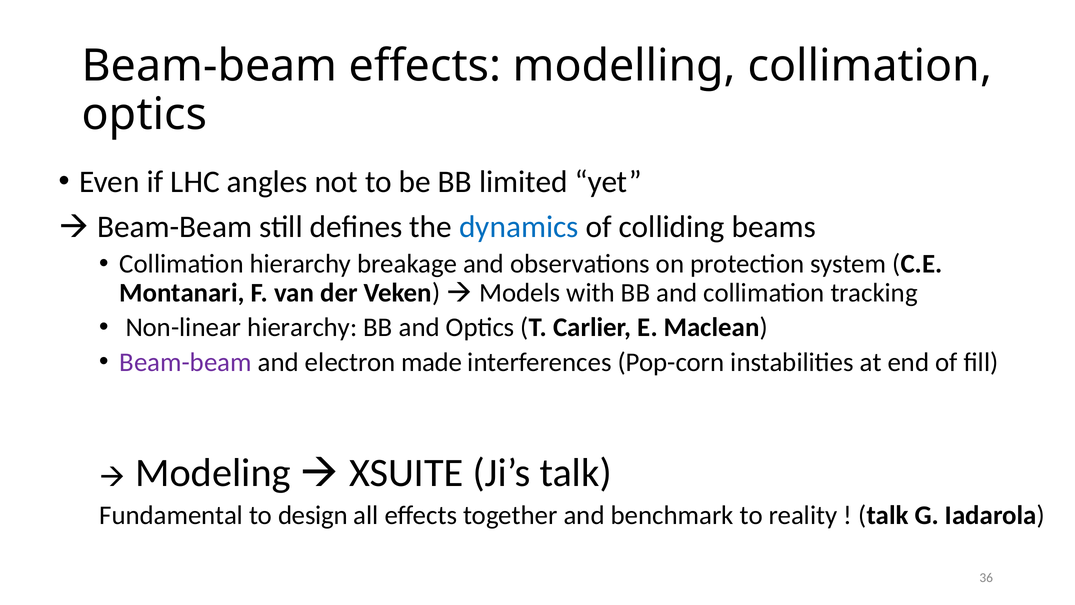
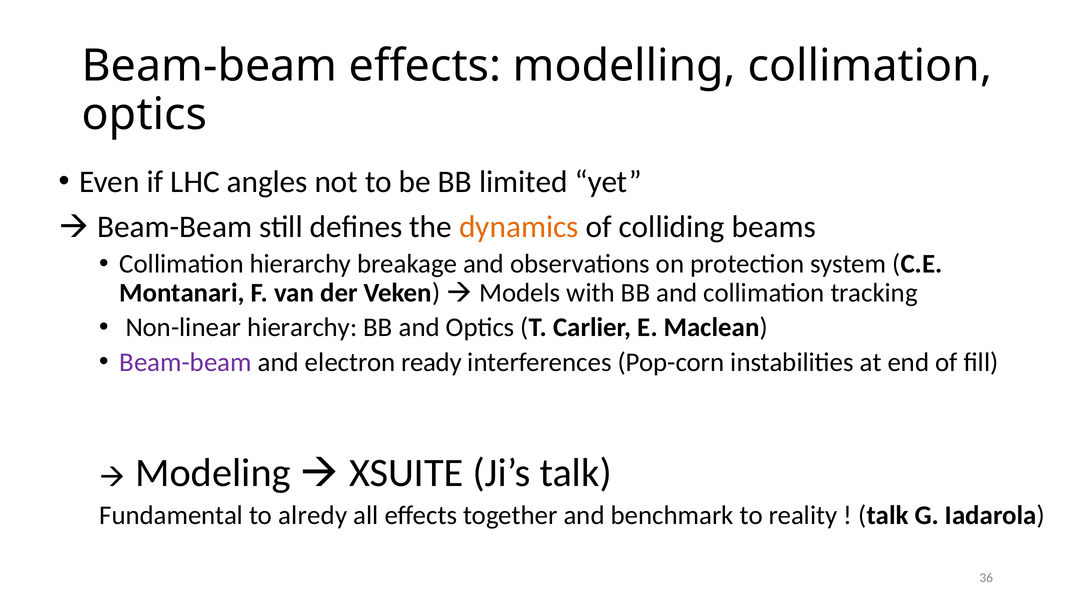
dynamics colour: blue -> orange (519, 227)
made: made -> ready (432, 362)
design: design -> alredy (313, 515)
